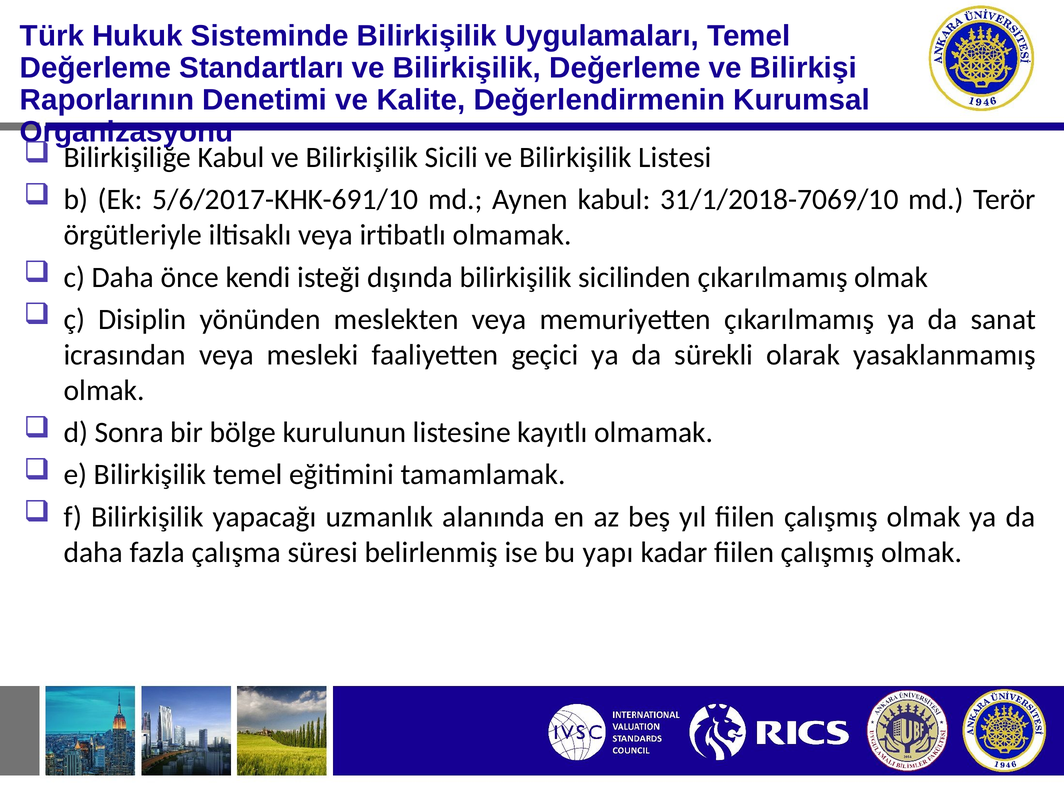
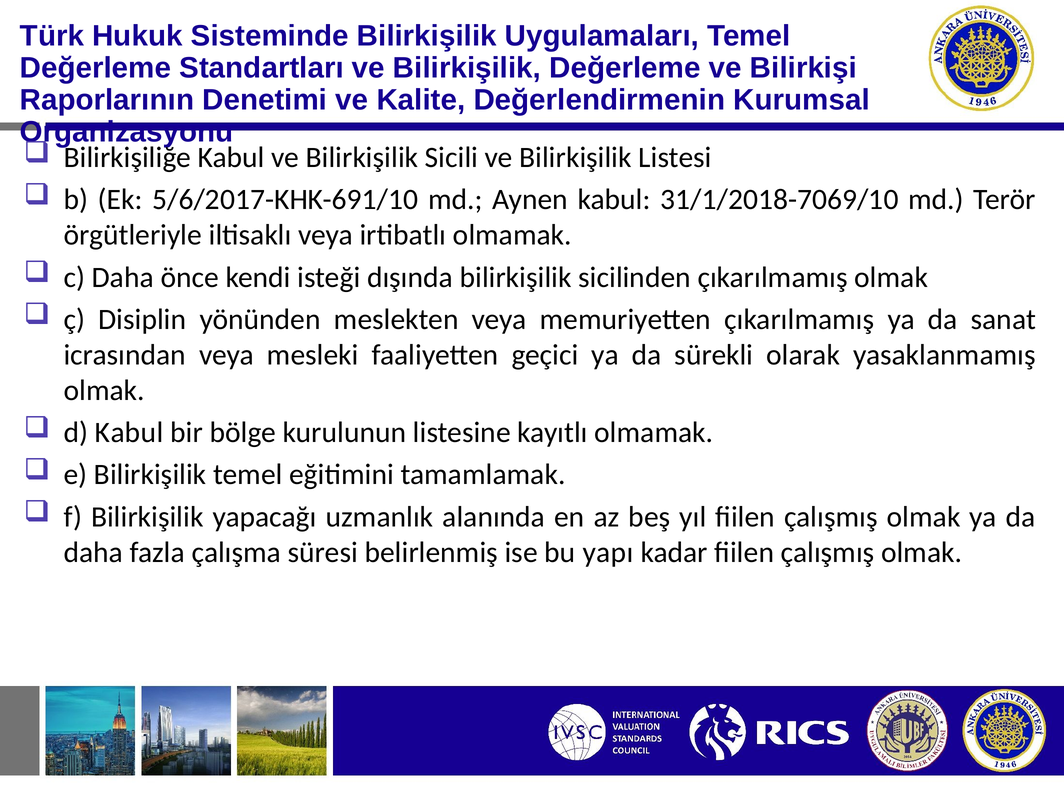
d Sonra: Sonra -> Kabul (129, 433)
